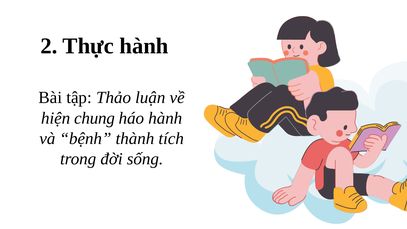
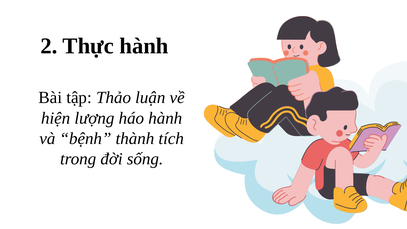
chung: chung -> lượng (94, 118)
